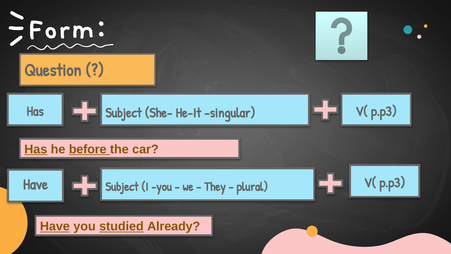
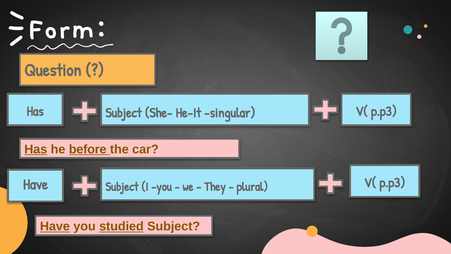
studied Already: Already -> Subject (174, 226)
